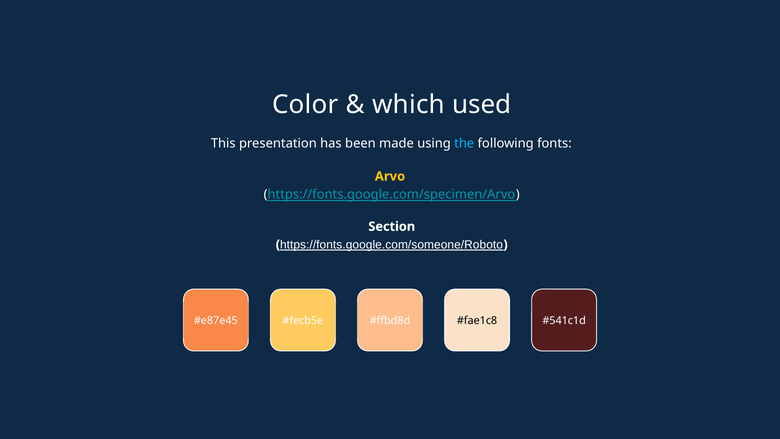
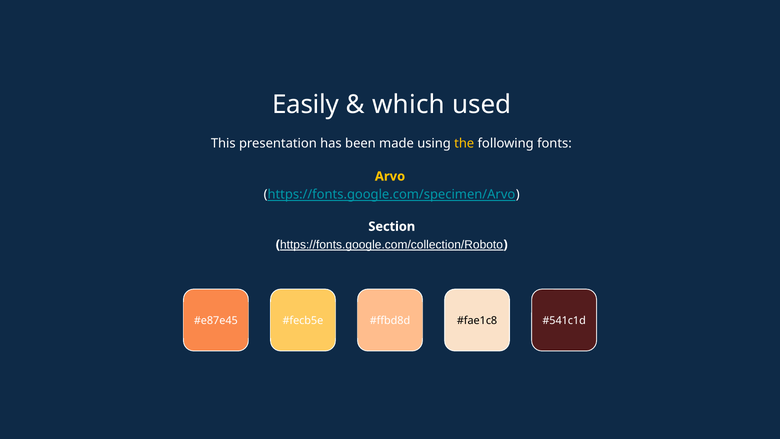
Color: Color -> Easily (306, 105)
the colour: light blue -> yellow (464, 143)
https://fonts.google.com/someone/Roboto: https://fonts.google.com/someone/Roboto -> https://fonts.google.com/collection/Roboto (391, 245)
